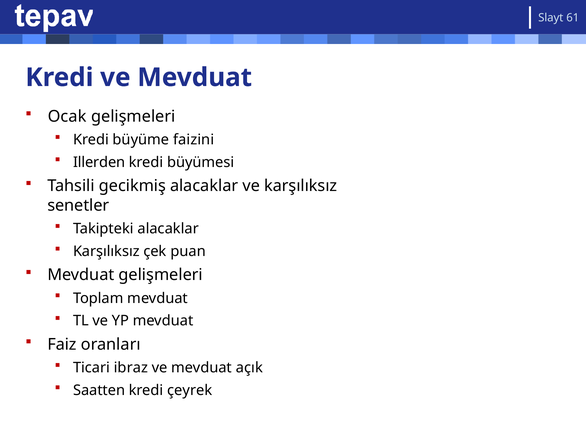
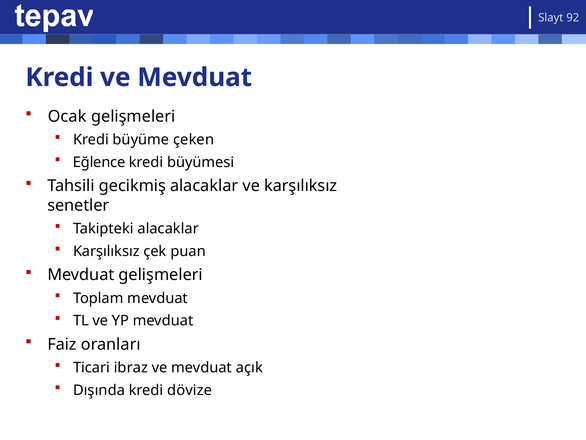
61: 61 -> 92 (573, 18)
faizini: faizini -> çeken (194, 140)
Illerden: Illerden -> Eğlence (99, 162)
Saatten: Saatten -> Dışında (99, 390)
çeyrek: çeyrek -> dövize (190, 390)
